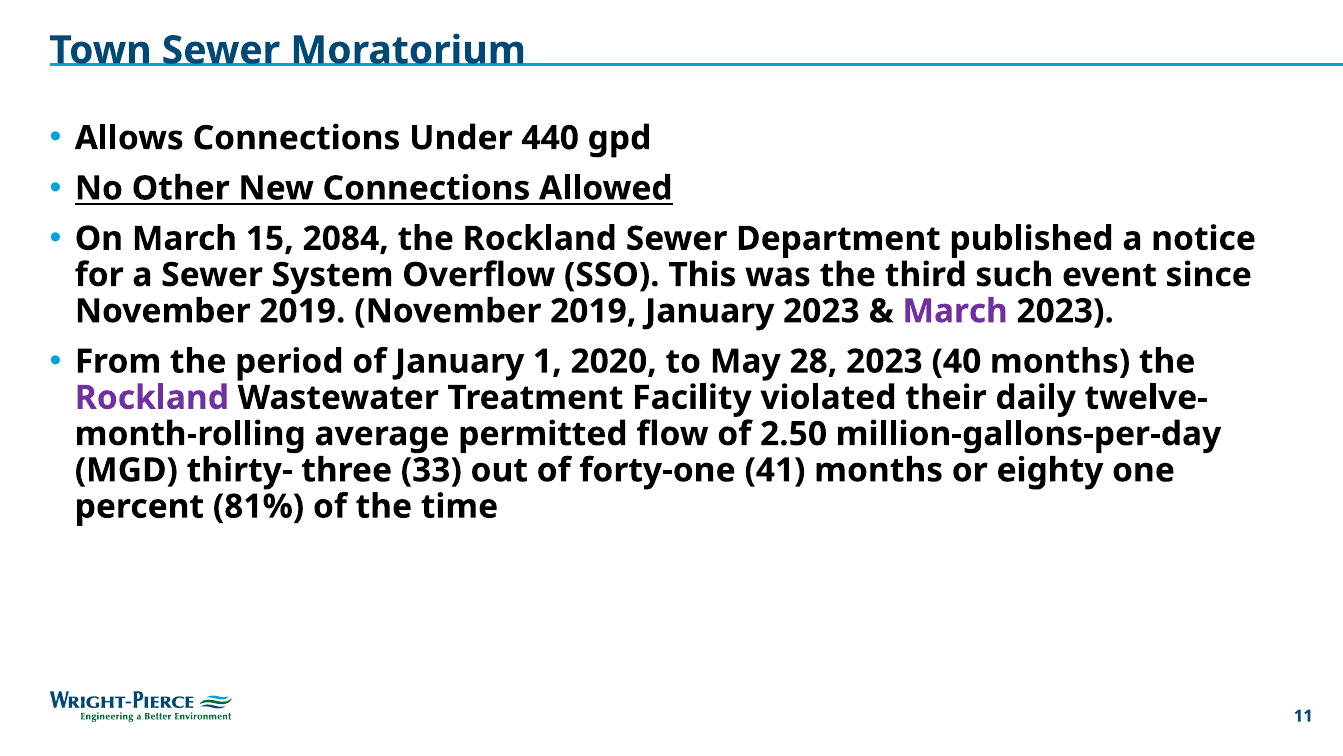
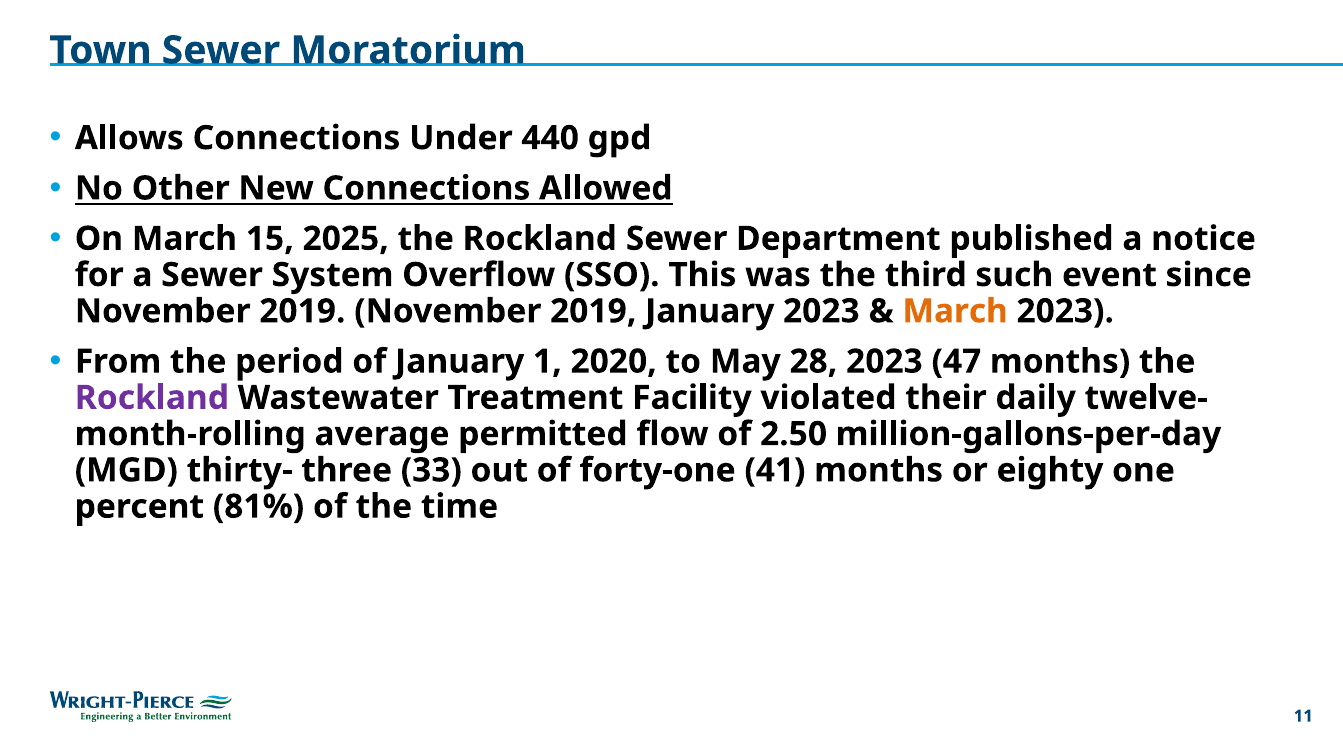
2084: 2084 -> 2025 (346, 239)
March colour: purple -> orange (955, 311)
40: 40 -> 47 (956, 361)
